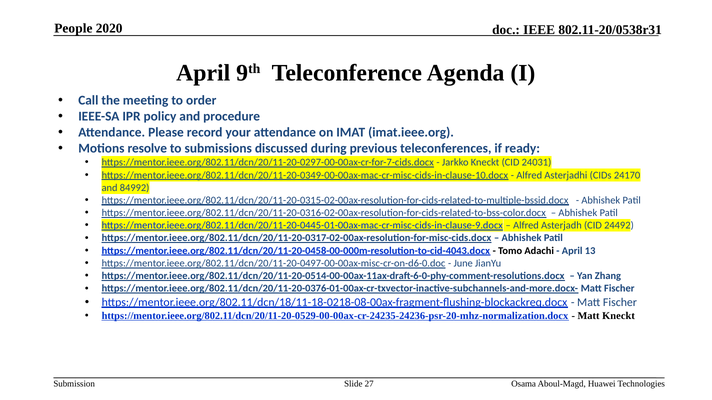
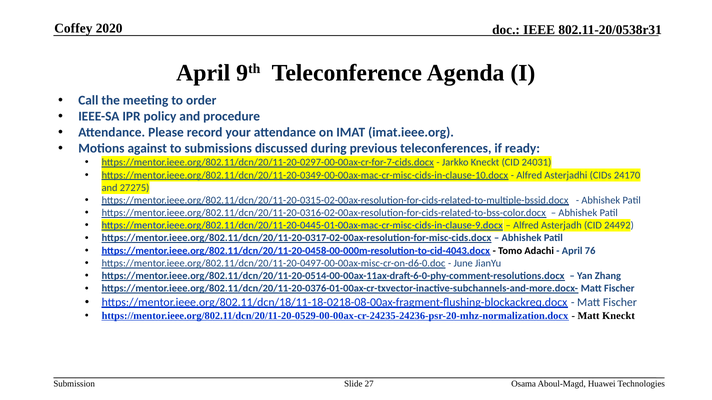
People: People -> Coffey (73, 28)
resolve: resolve -> against (147, 149)
84992: 84992 -> 27275 (135, 188)
13: 13 -> 76 (590, 251)
